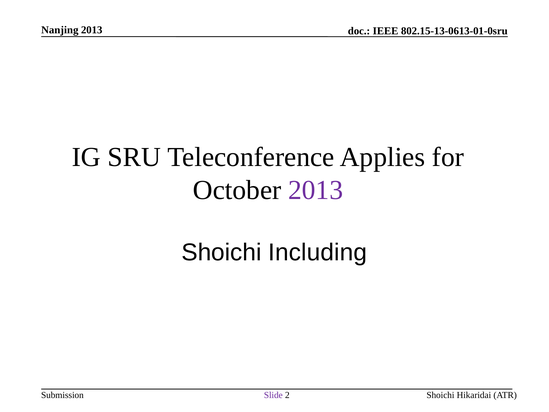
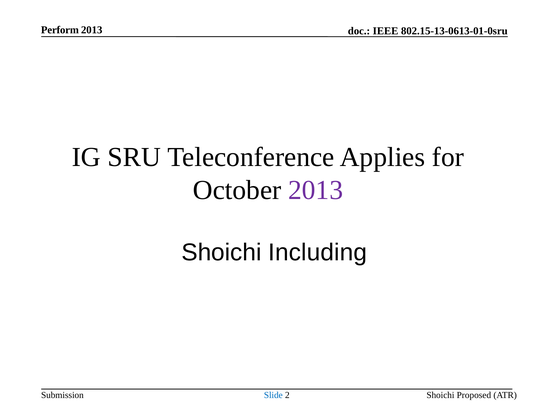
Nanjing: Nanjing -> Perform (60, 30)
Hikaridai: Hikaridai -> Proposed (474, 395)
Slide colour: purple -> blue (273, 395)
